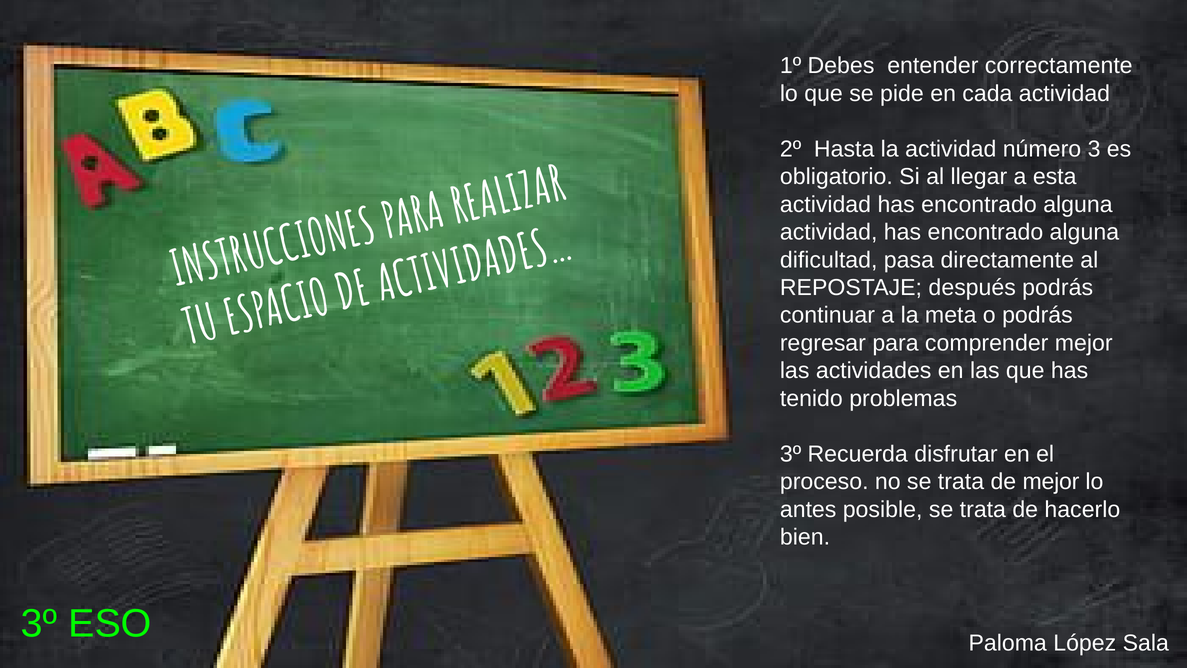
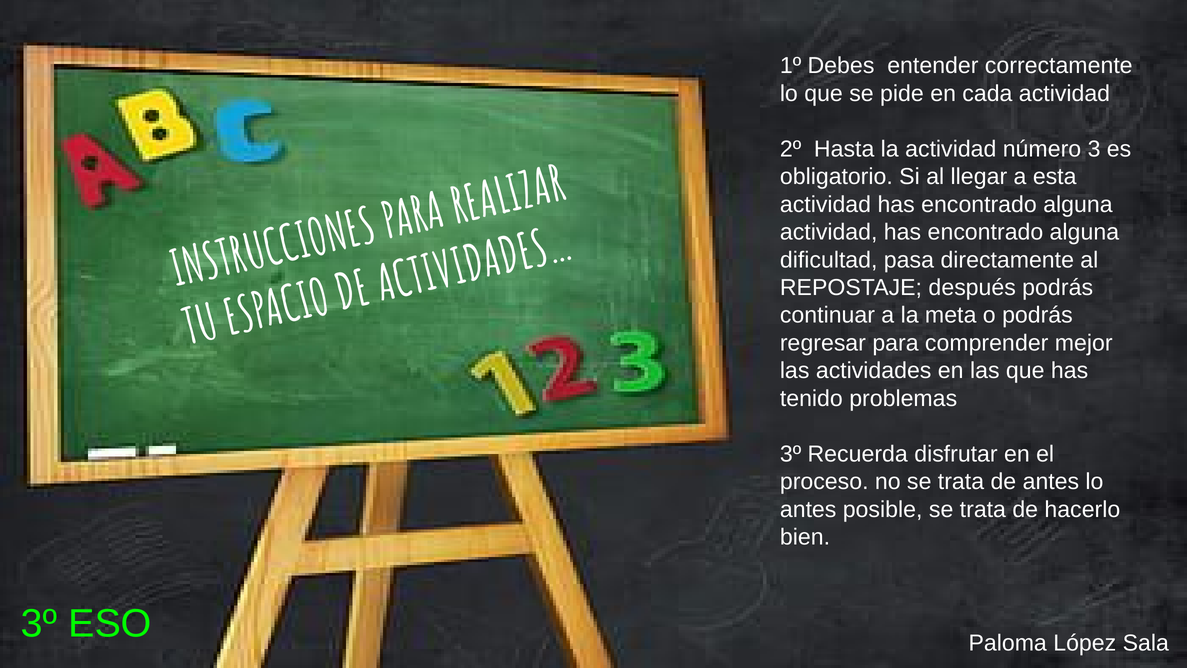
de mejor: mejor -> antes (1051, 481)
